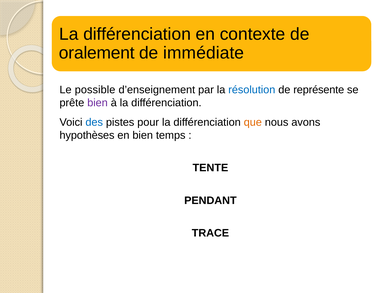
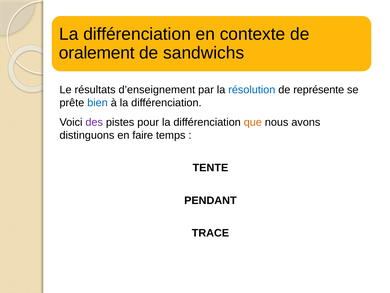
immédiate: immédiate -> sandwichs (204, 53)
possible: possible -> résultats (95, 90)
bien colour: purple -> blue (98, 103)
des colour: blue -> purple (94, 122)
hypothèses: hypothèses -> distinguons (87, 135)
en bien: bien -> faire (143, 135)
